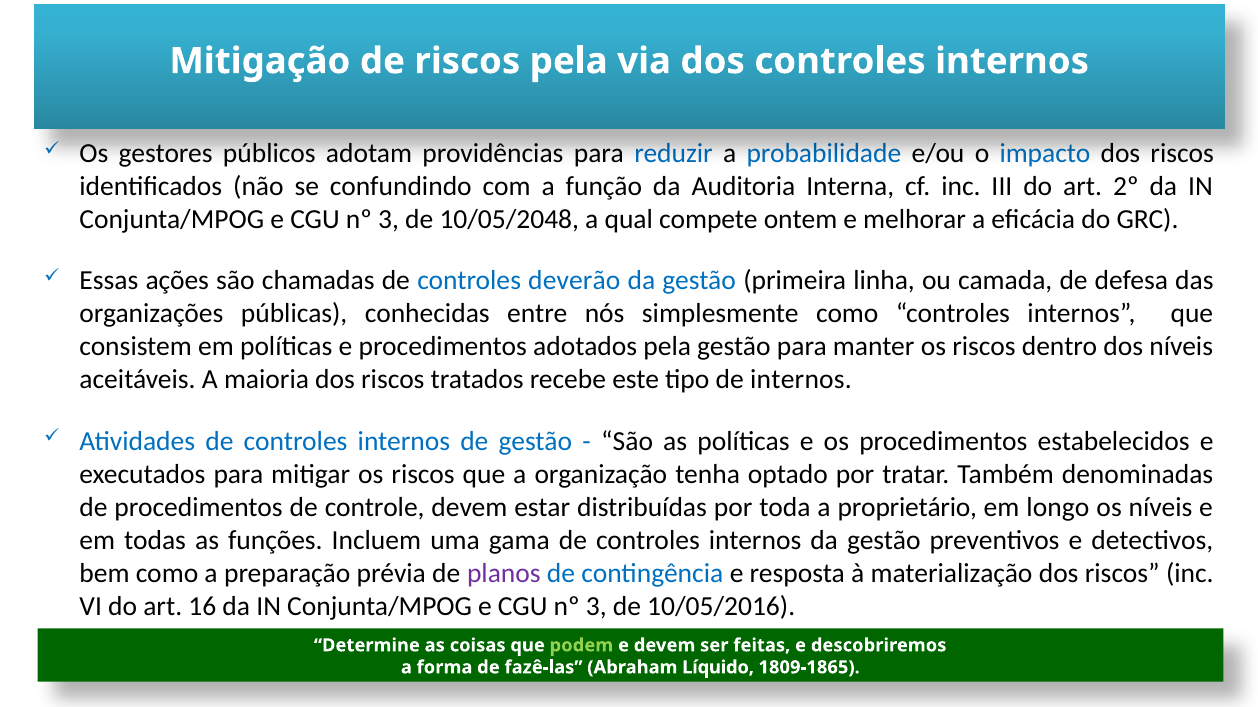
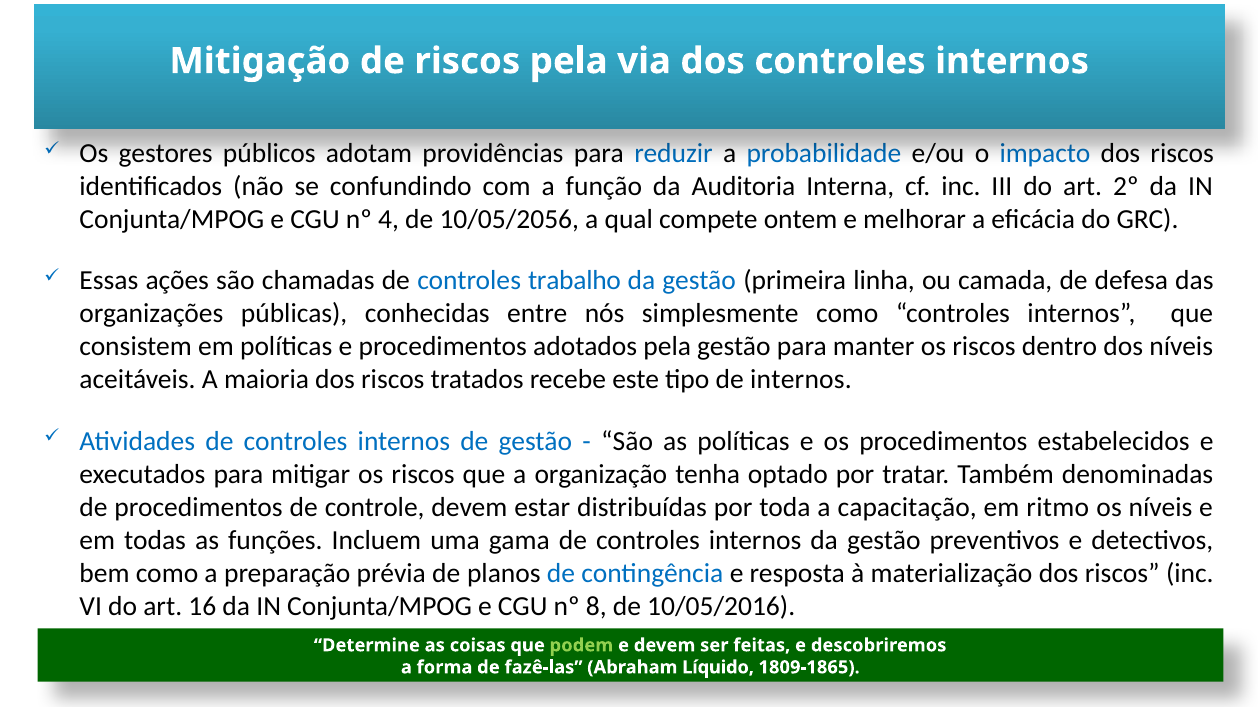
3: 3 -> 4 (388, 220)
10/05/2048: 10/05/2048 -> 10/05/2056 (509, 220)
deverão: deverão -> trabalho (575, 281)
proprietário: proprietário -> capacitação (907, 507)
longo: longo -> ritmo (1058, 507)
planos colour: purple -> black (504, 574)
3: 3 -> 8 (596, 607)
